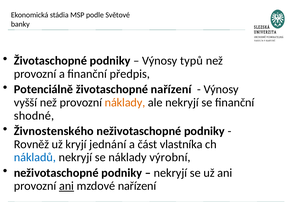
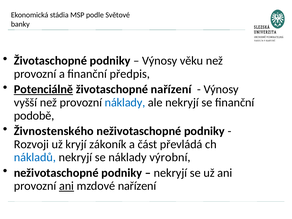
typů: typů -> věku (192, 61)
Potenciálně underline: none -> present (43, 89)
náklady colour: orange -> blue (125, 102)
shodné: shodné -> podobě (34, 116)
Rovněž: Rovněž -> Rozvoji (31, 144)
jednání: jednání -> zákoník (108, 144)
vlastníka: vlastníka -> převládá (181, 144)
